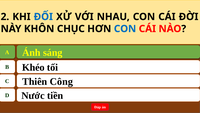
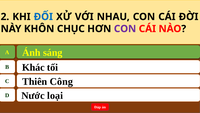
CON colour: blue -> purple (125, 29)
Khéo: Khéo -> Khác (33, 67)
tiền: tiền -> loại (55, 95)
